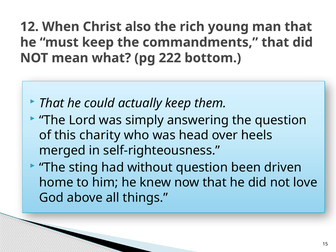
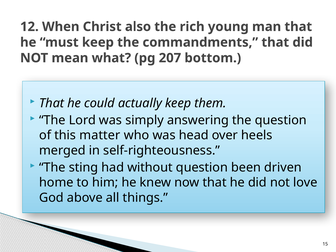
222: 222 -> 207 (170, 58)
charity: charity -> matter (100, 135)
